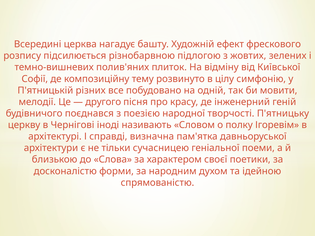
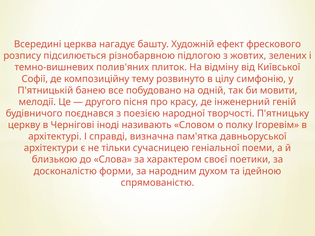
різних: різних -> банею (91, 90)
